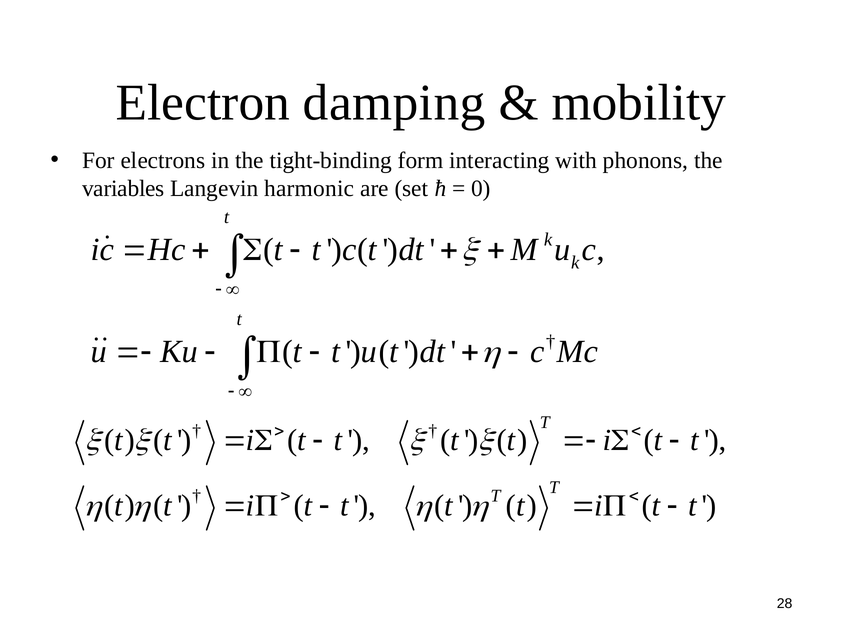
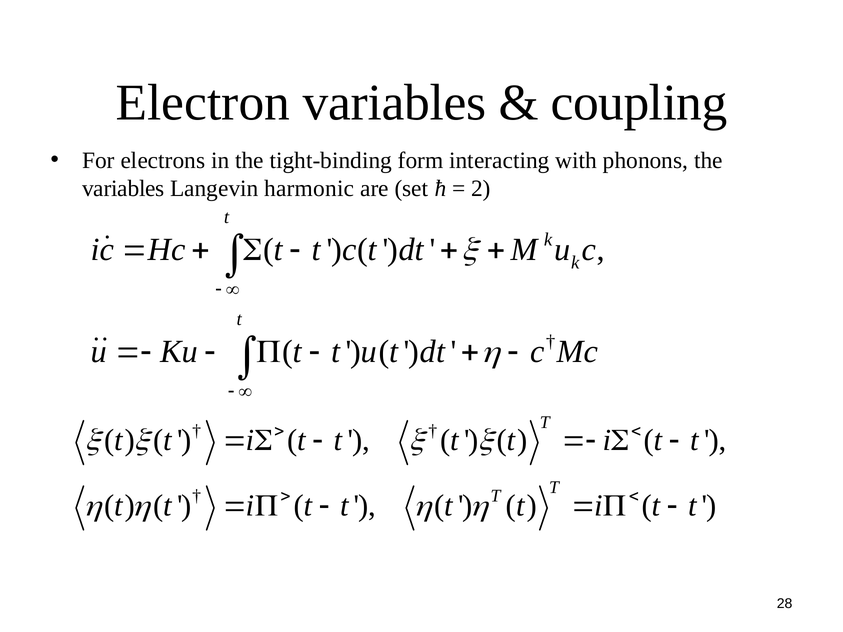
Electron damping: damping -> variables (395, 103)
mobility: mobility -> coupling (639, 103)
0: 0 -> 2 (481, 189)
